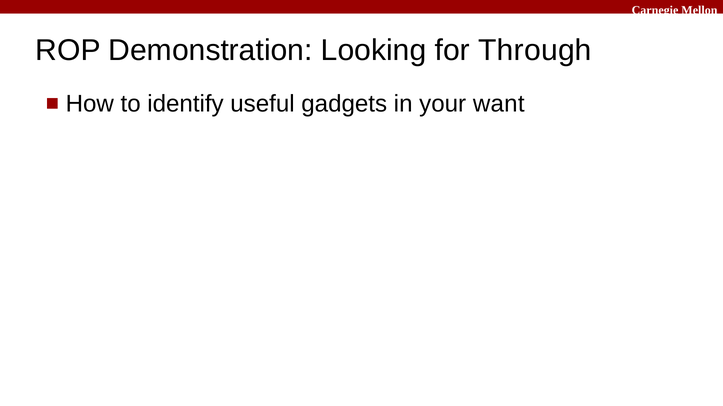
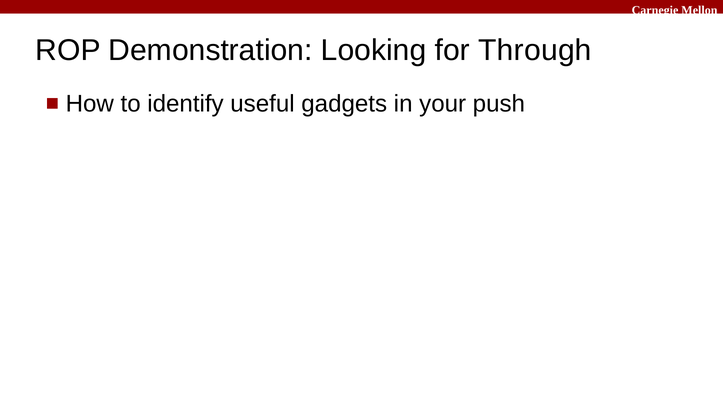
want: want -> push (499, 104)
